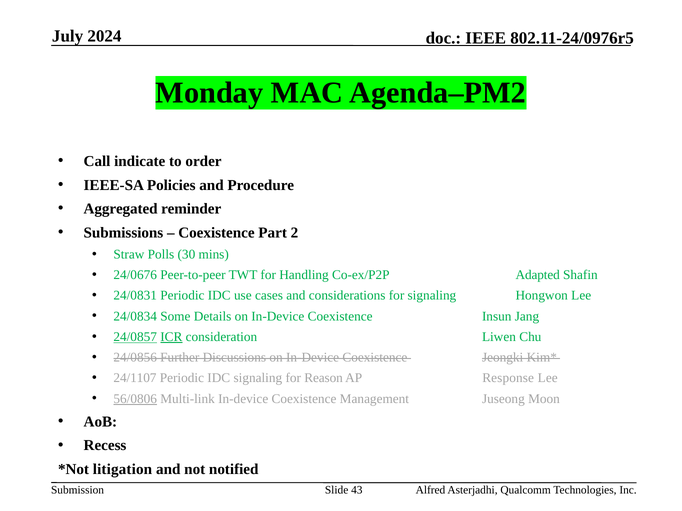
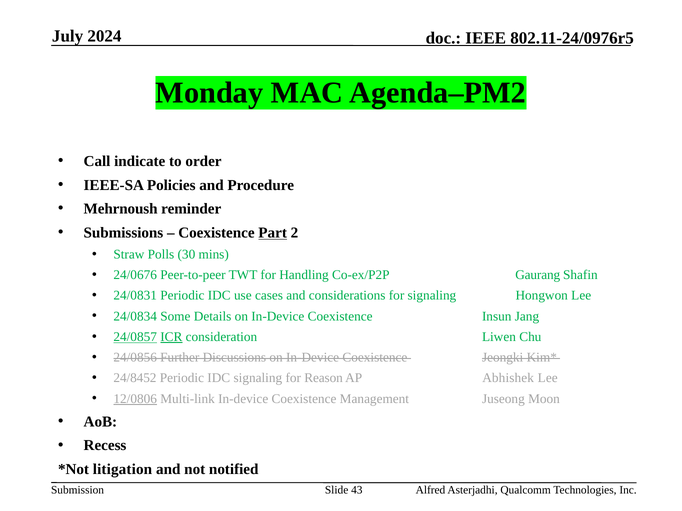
Aggregated: Aggregated -> Mehrnoush (121, 209)
Part underline: none -> present (273, 233)
Adapted: Adapted -> Gaurang (538, 275)
24/1107: 24/1107 -> 24/8452 (135, 378)
Response: Response -> Abhishek (508, 378)
56/0806: 56/0806 -> 12/0806 (135, 399)
